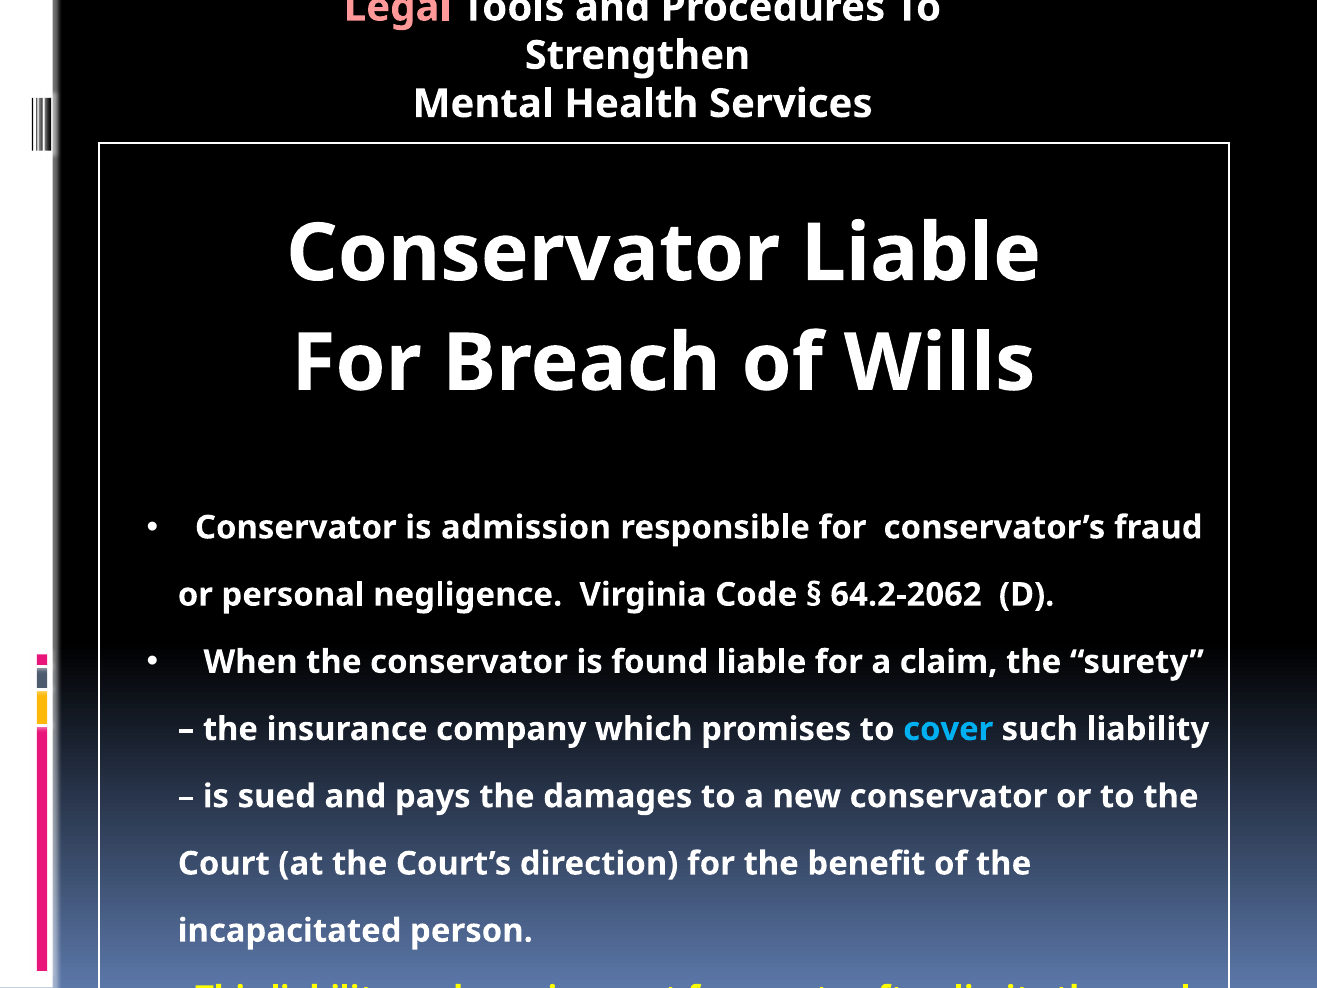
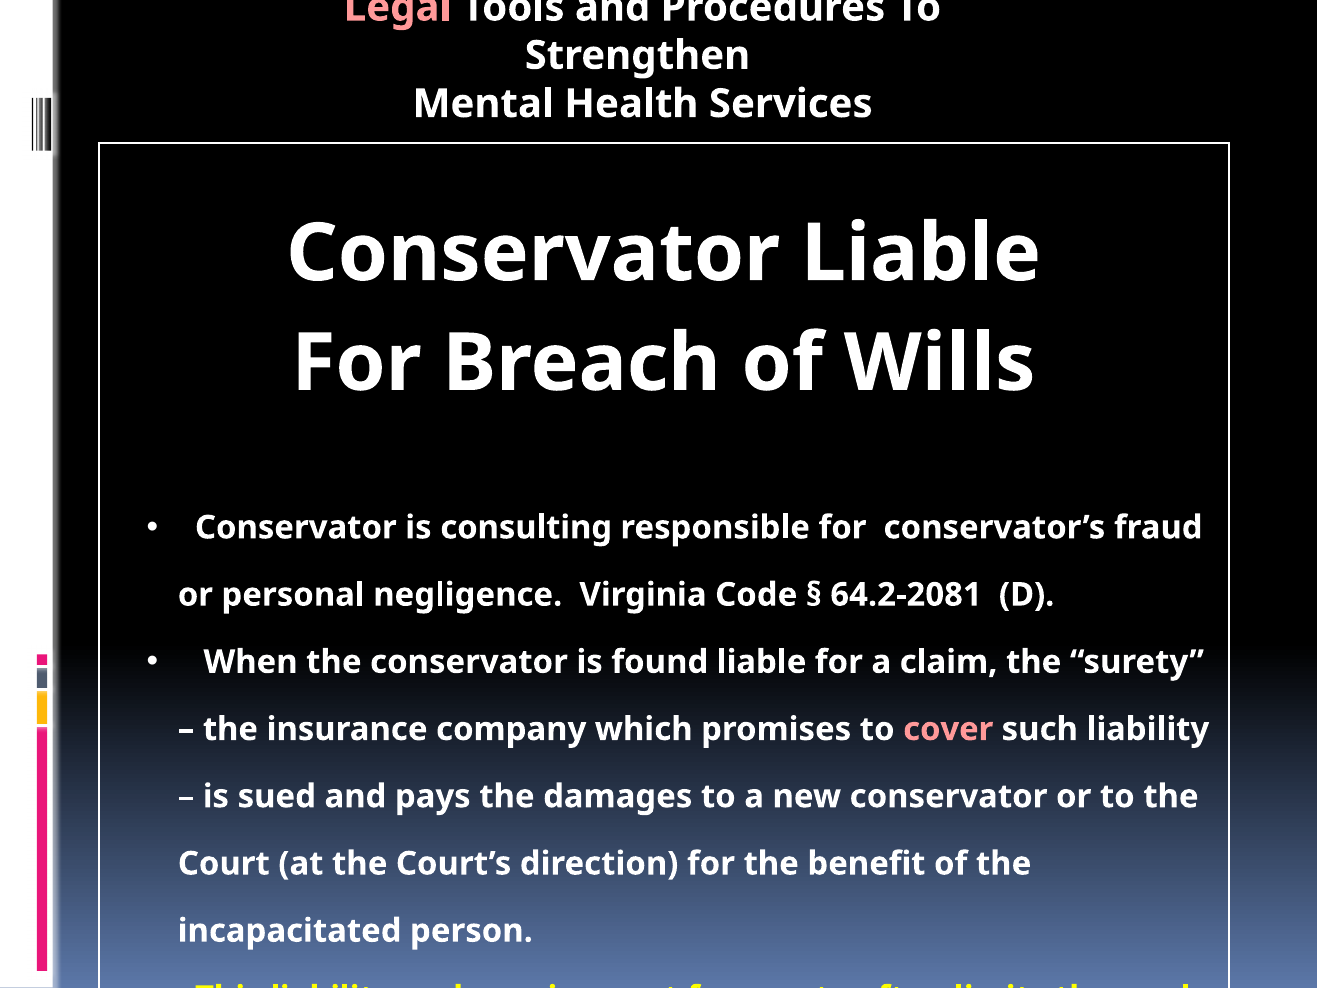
admission: admission -> consulting (526, 527)
64.2-2062: 64.2-2062 -> 64.2-2081 (906, 595)
cover colour: light blue -> pink (948, 729)
